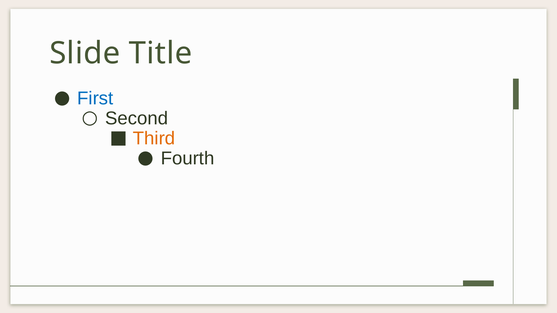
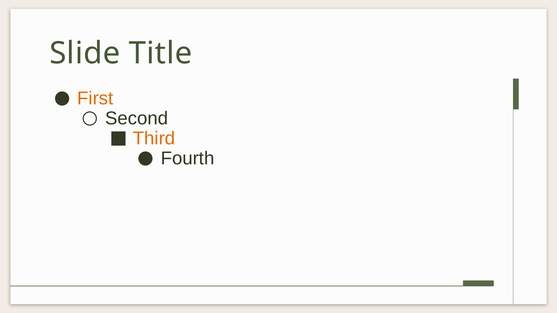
First colour: blue -> orange (95, 98)
